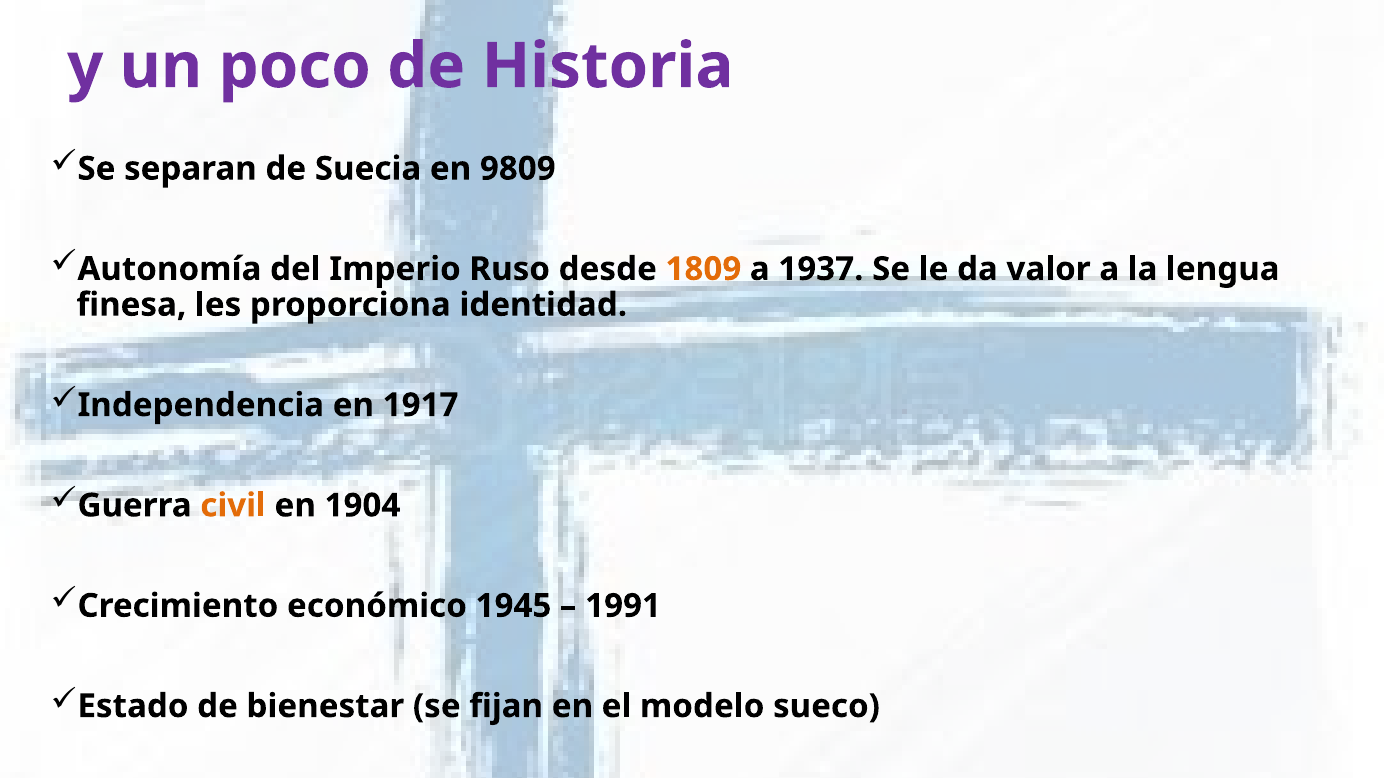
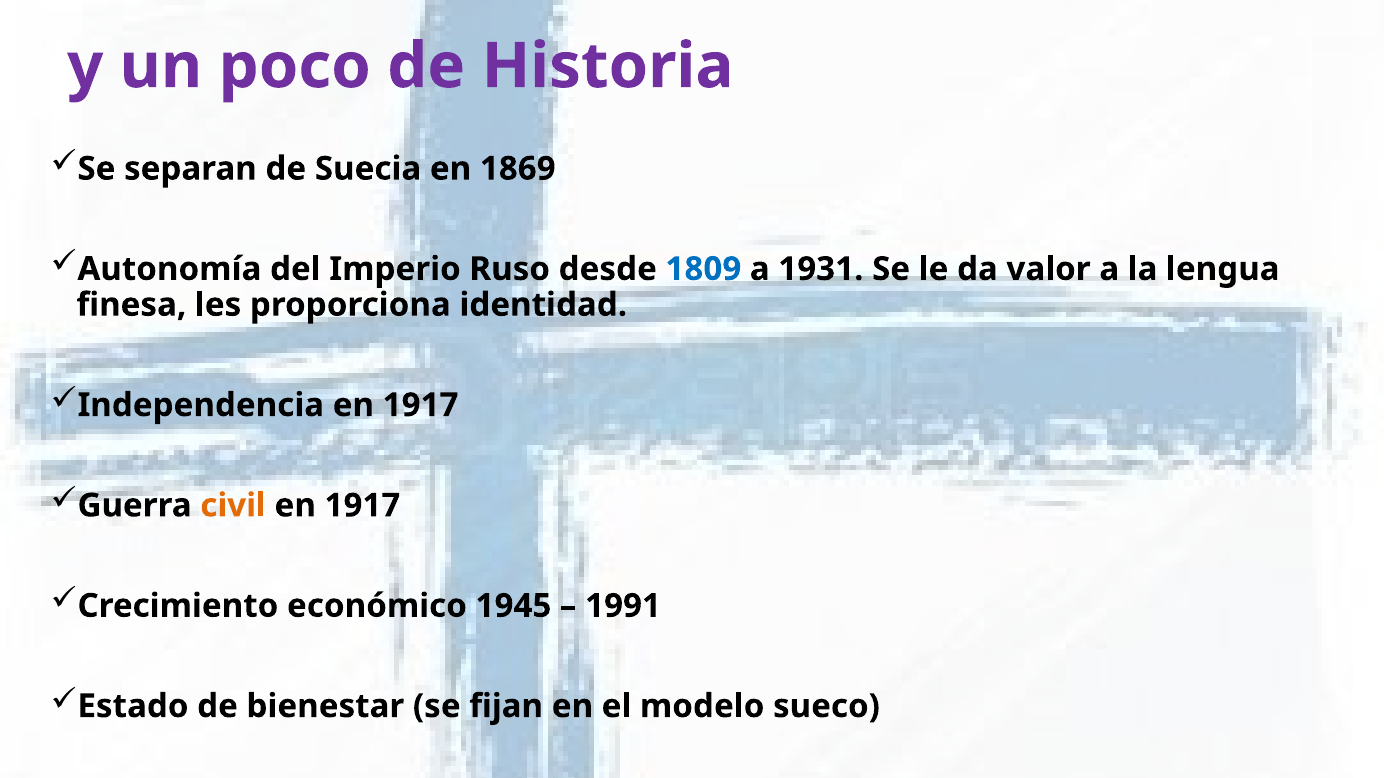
9809: 9809 -> 1869 (518, 169)
1809 colour: orange -> blue (703, 269)
1937: 1937 -> 1931 (821, 269)
1904: 1904 -> 1917 (362, 506)
